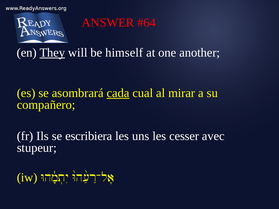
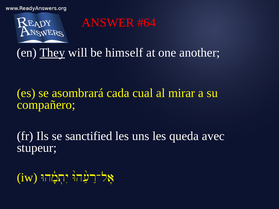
cada underline: present -> none (118, 93)
escribiera: escribiera -> sanctified (89, 136)
cesser: cesser -> queda (184, 136)
